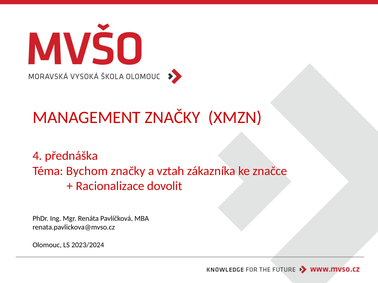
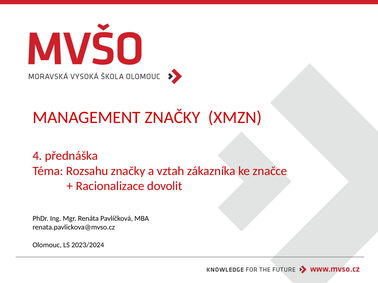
Bychom: Bychom -> Rozsahu (87, 171)
